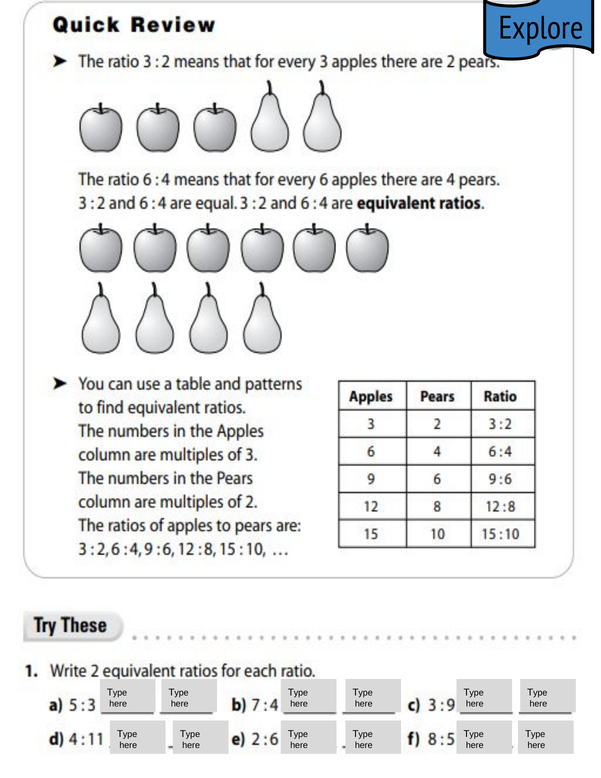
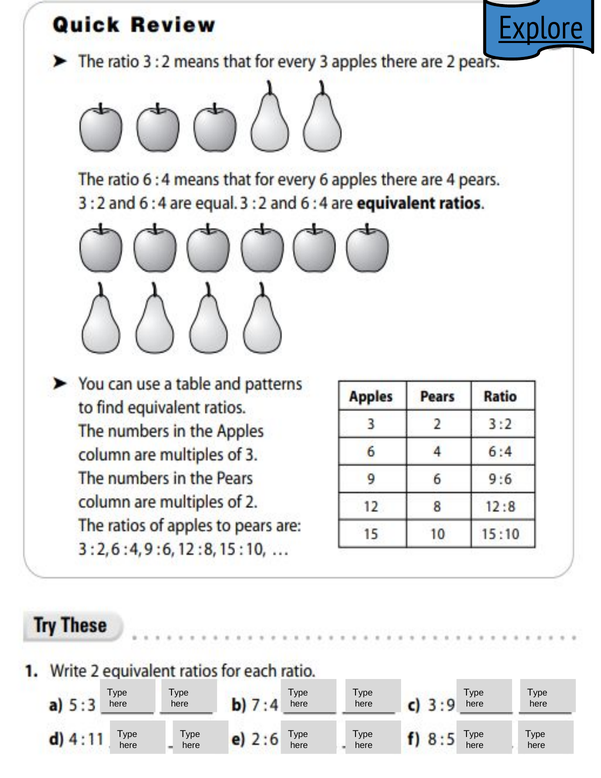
Explore underline: none -> present (541, 28)
